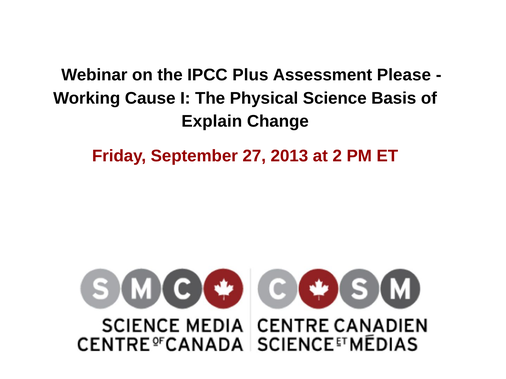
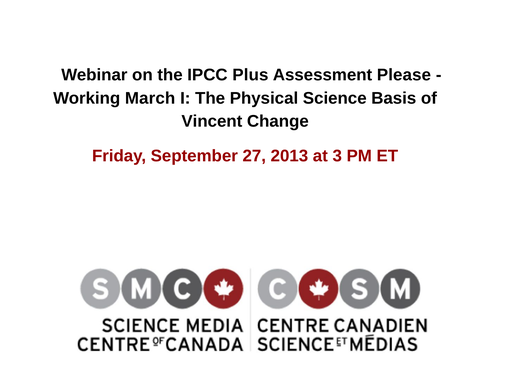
Cause: Cause -> March (150, 98)
Explain: Explain -> Vincent (212, 122)
2: 2 -> 3 (337, 156)
